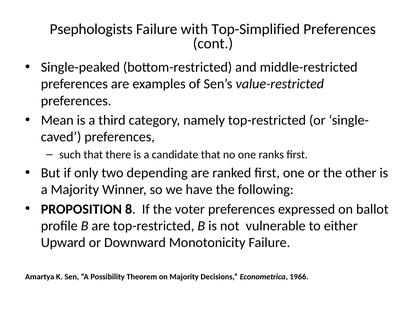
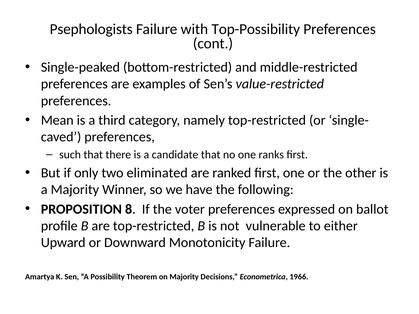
Top-Simplified: Top-Simplified -> Top-Possibility (256, 29)
depending: depending -> eliminated (157, 173)
